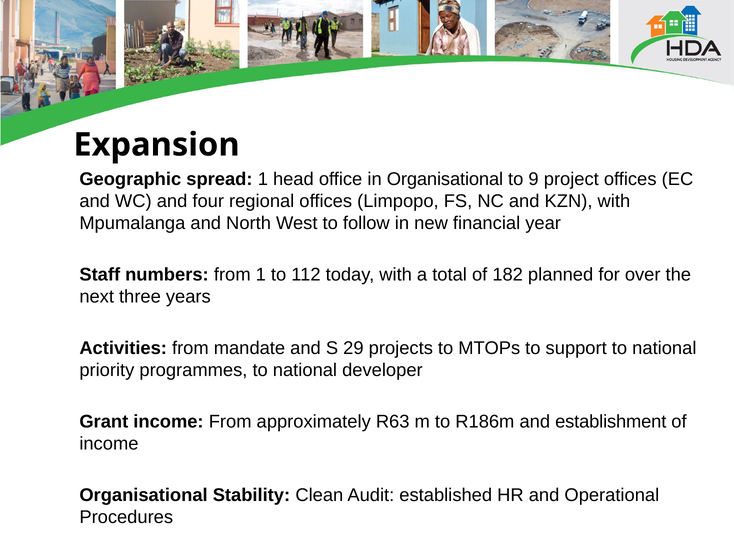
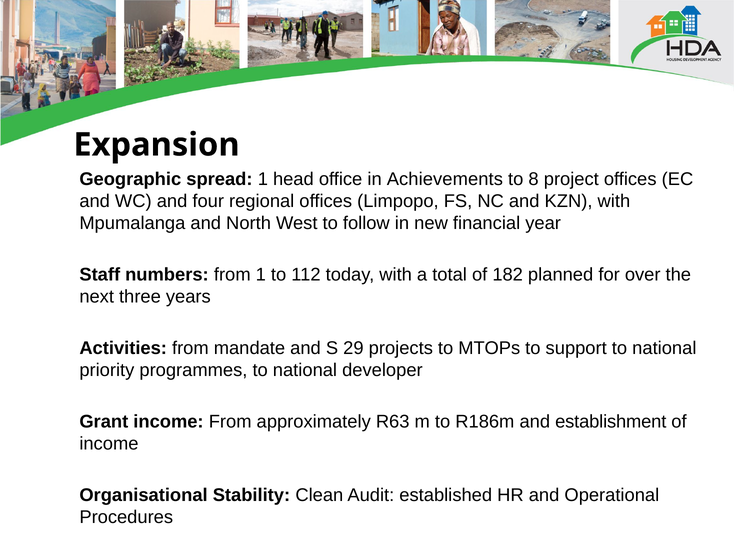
in Organisational: Organisational -> Achievements (445, 179)
9: 9 -> 8 (534, 179)
